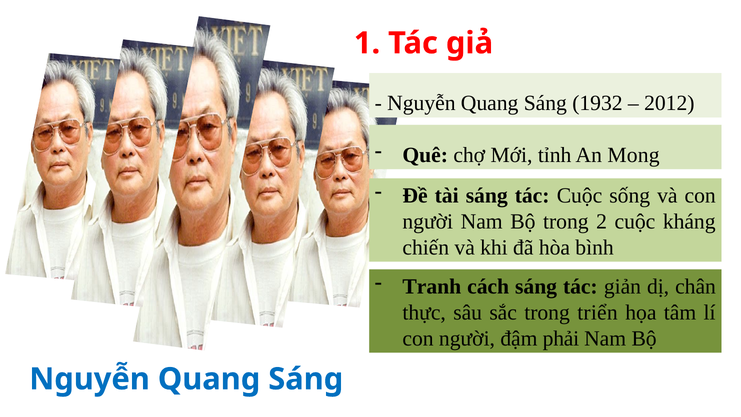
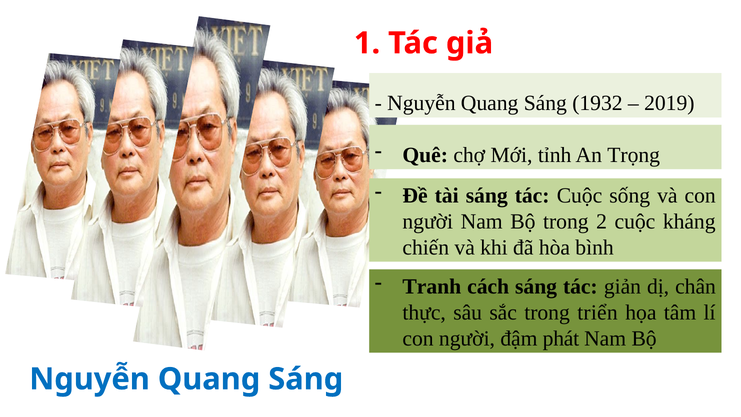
2012: 2012 -> 2019 (669, 103)
Mong: Mong -> Trọng (634, 155)
phải: phải -> phát (561, 338)
